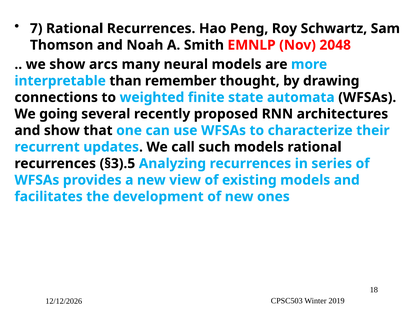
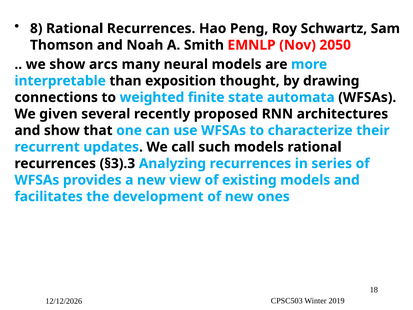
7: 7 -> 8 (36, 28)
2048: 2048 -> 2050 (335, 45)
remember: remember -> exposition (181, 81)
going: going -> given (58, 114)
§3).5: §3).5 -> §3).3 (117, 163)
